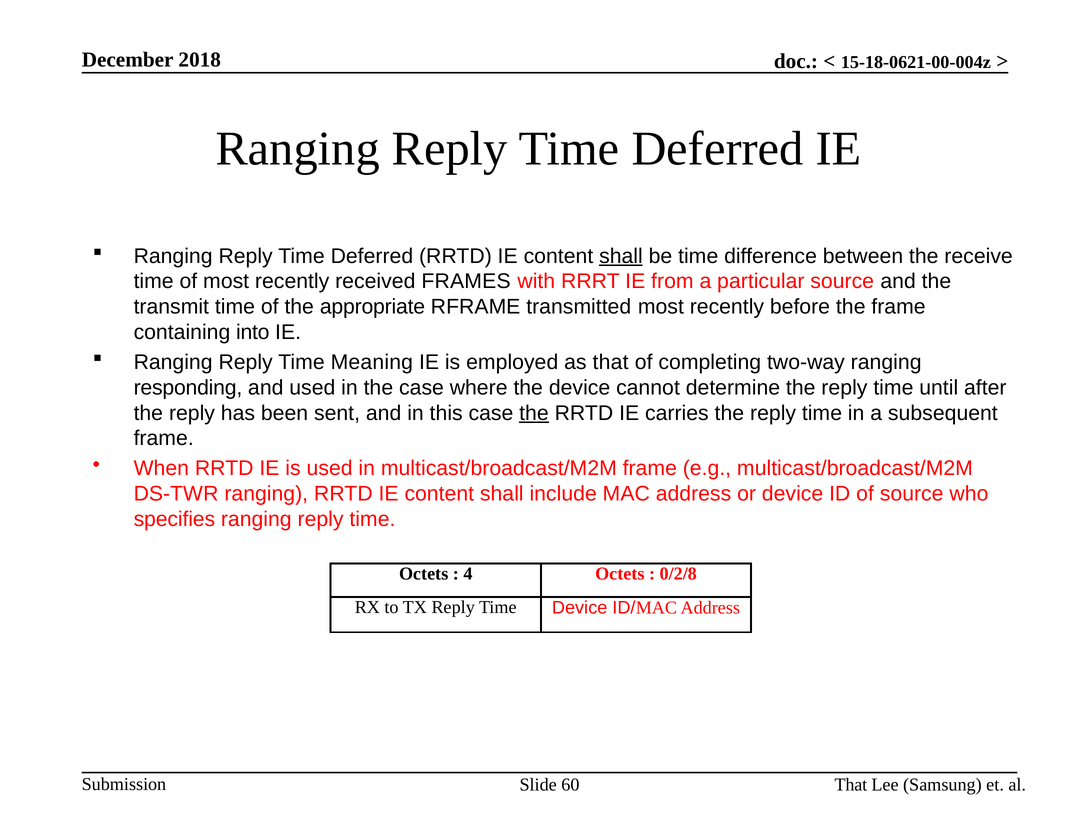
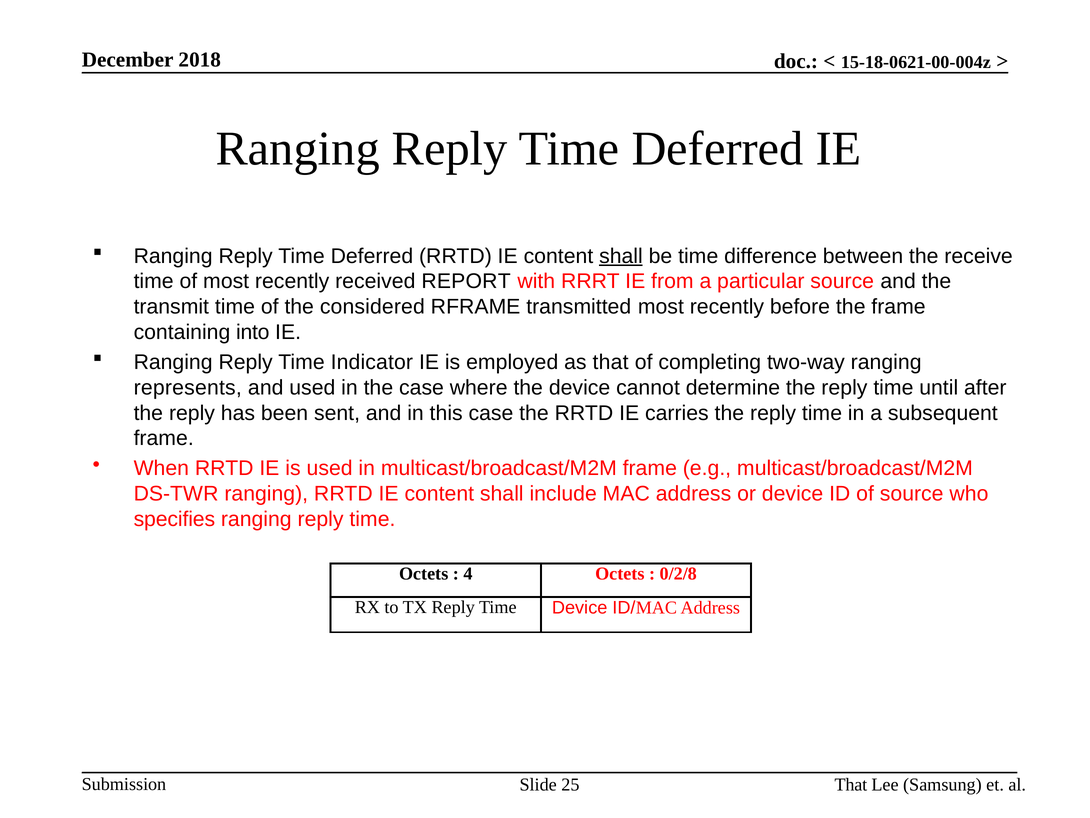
FRAMES: FRAMES -> REPORT (466, 281)
appropriate: appropriate -> considered (372, 307)
Meaning: Meaning -> Indicator (372, 362)
responding: responding -> represents (188, 387)
the underline: present -> none (534, 413)
60: 60 -> 25 (570, 784)
